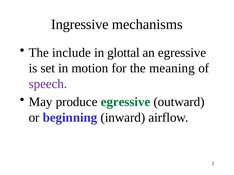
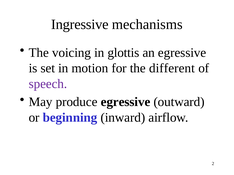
include: include -> voicing (72, 53)
glottal: glottal -> glottis (123, 53)
meaning: meaning -> different (172, 68)
egressive colour: green -> black (126, 102)
